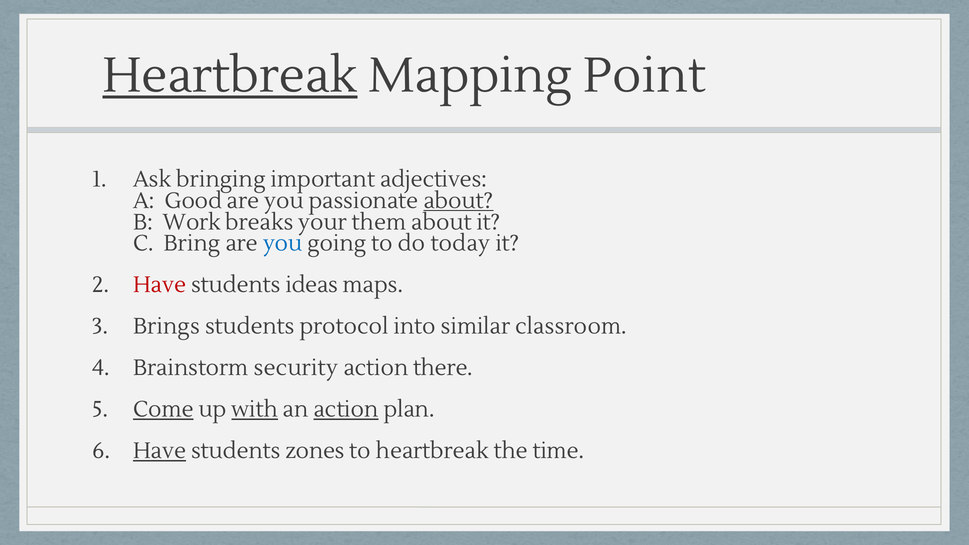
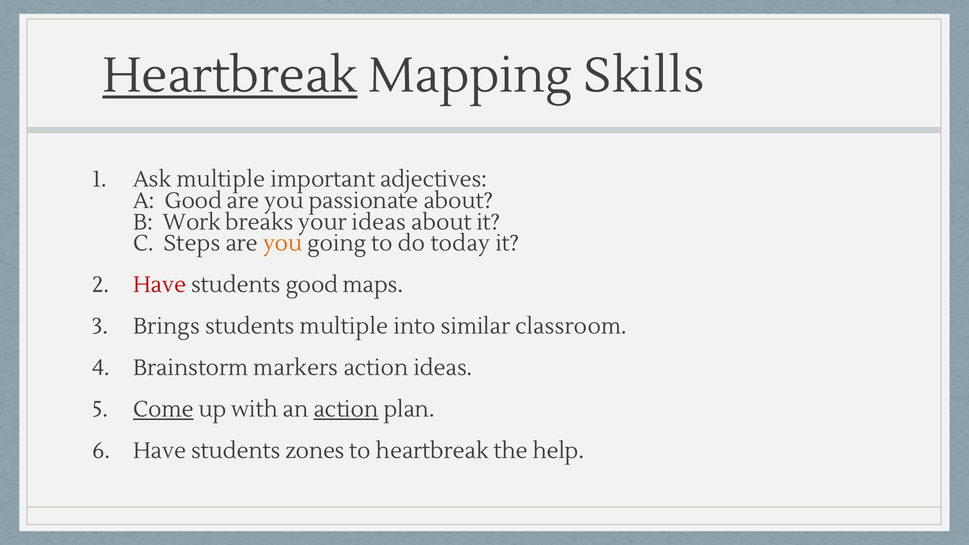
Point: Point -> Skills (644, 76)
Ask bringing: bringing -> multiple (221, 180)
about underline: present -> none (458, 201)
your them: them -> ideas (379, 222)
Bring: Bring -> Steps (192, 244)
you colour: blue -> orange (283, 244)
students ideas: ideas -> good (312, 285)
students protocol: protocol -> multiple (344, 327)
security: security -> markers (296, 368)
action there: there -> ideas (443, 368)
with underline: present -> none (255, 410)
Have underline: present -> none (160, 451)
time: time -> help (558, 451)
